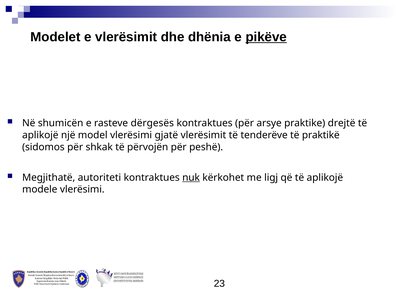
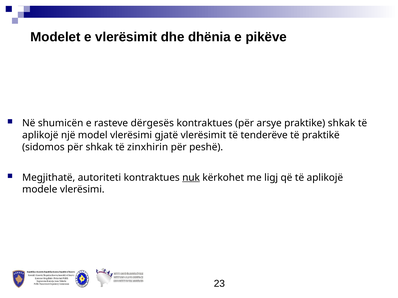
pikëve underline: present -> none (266, 37)
praktike drejtë: drejtë -> shkak (342, 123)
përvojën: përvojën -> zinxhirin (148, 147)
